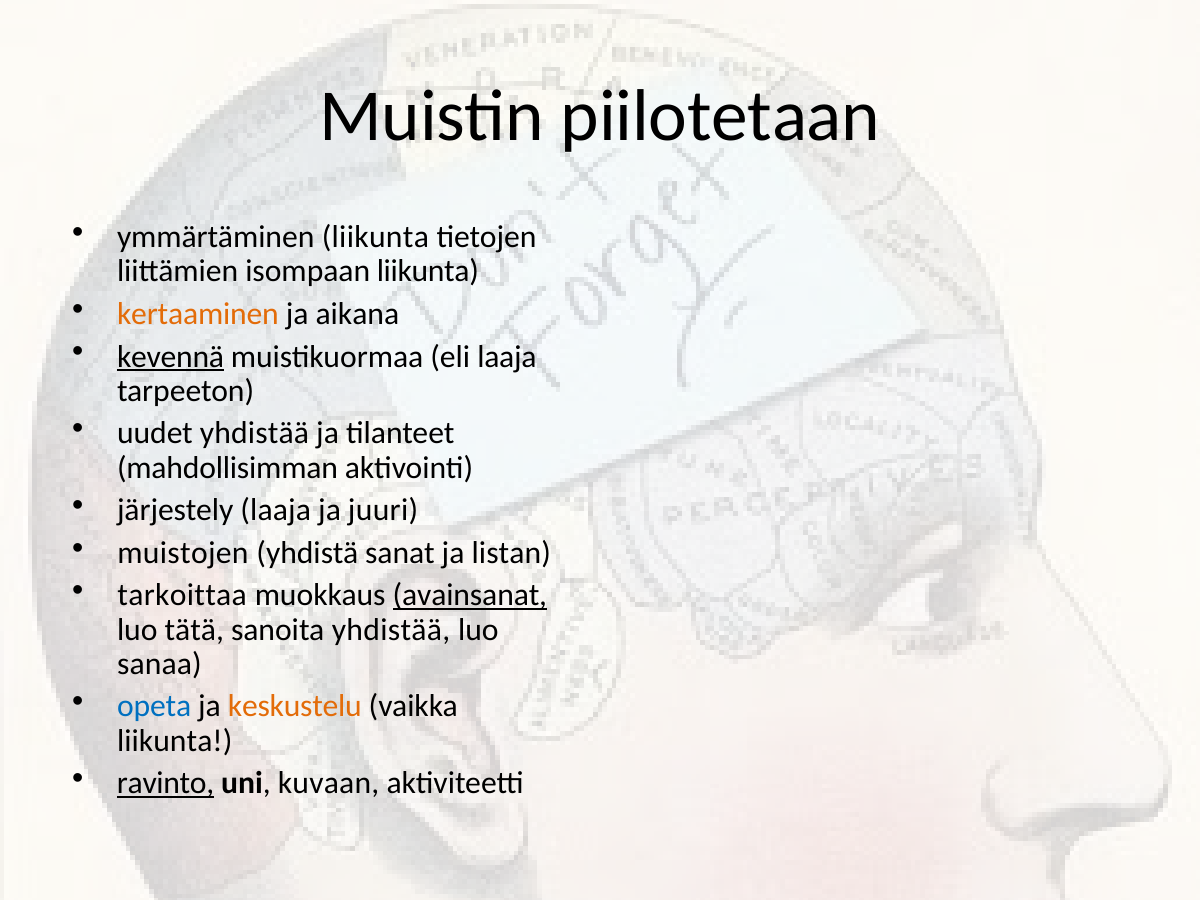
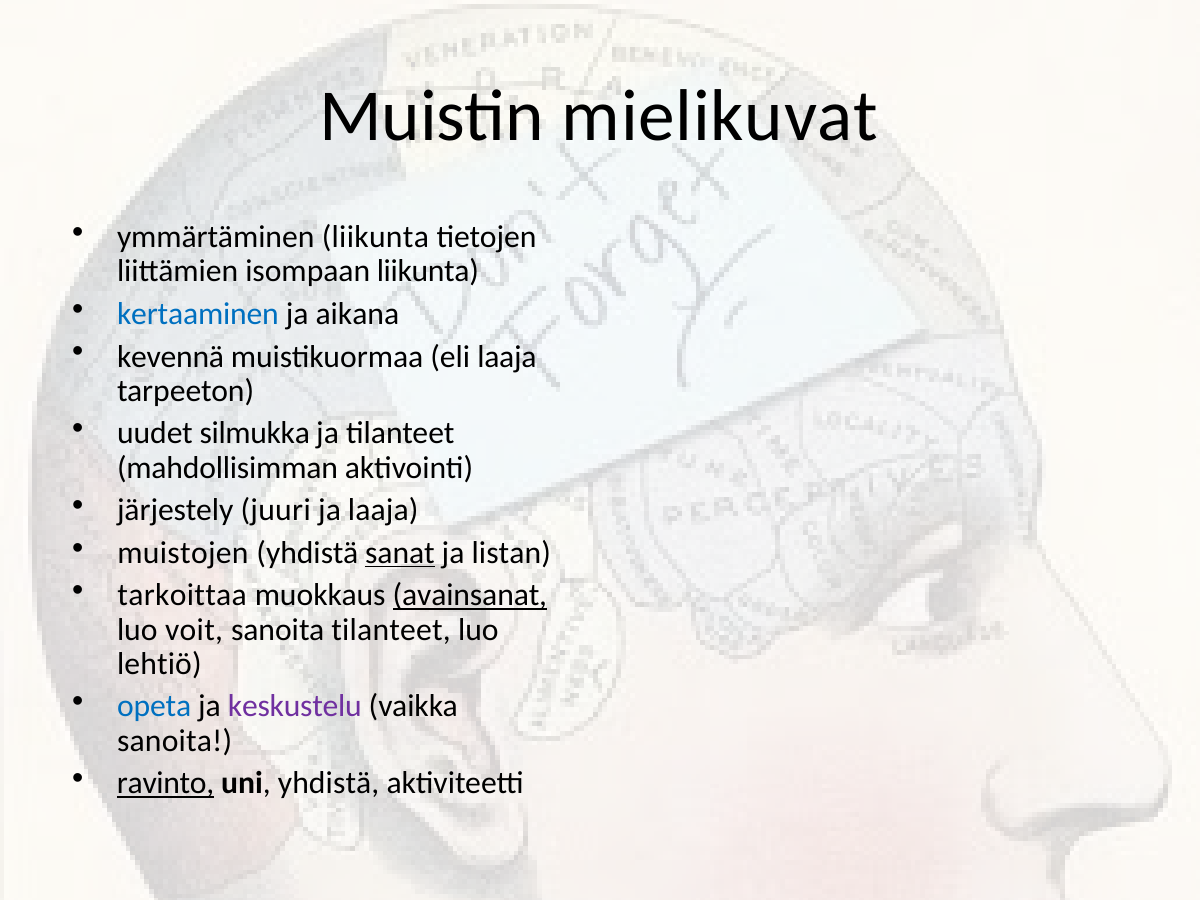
piilotetaan: piilotetaan -> mielikuvat (720, 116)
kertaaminen colour: orange -> blue (198, 314)
kevennä underline: present -> none (171, 357)
uudet yhdistää: yhdistää -> silmukka (255, 433)
järjestely laaja: laaja -> juuri (276, 510)
ja juuri: juuri -> laaja (383, 510)
sanat underline: none -> present (400, 553)
tätä: tätä -> voit (194, 630)
sanoita yhdistää: yhdistää -> tilanteet (391, 630)
sanaa: sanaa -> lehtiö (159, 664)
keskustelu colour: orange -> purple (295, 707)
liikunta: liikunta -> sanoita (175, 741)
uni kuvaan: kuvaan -> yhdistä (329, 783)
